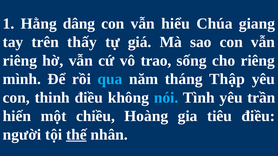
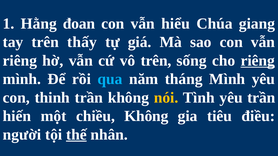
dâng: dâng -> đoan (79, 24)
vô trao: trao -> trên (156, 61)
riêng underline: none -> present (258, 61)
tháng Thập: Thập -> Mình (227, 79)
thinh điều: điều -> trần (89, 98)
nói colour: light blue -> yellow (166, 98)
chiều Hoàng: Hoàng -> Không (146, 116)
